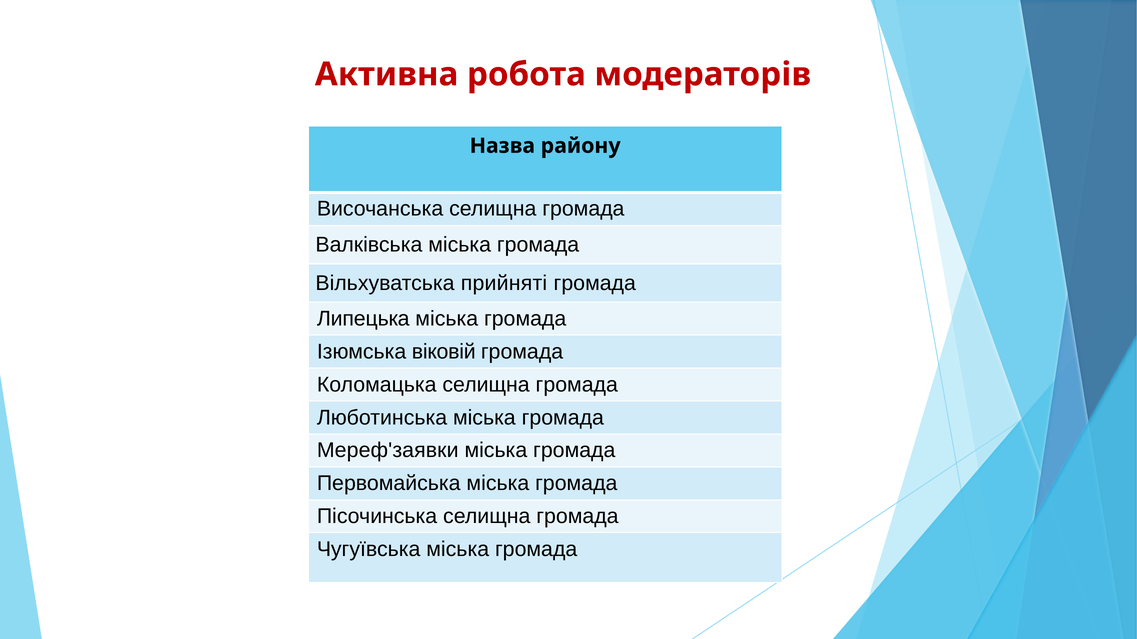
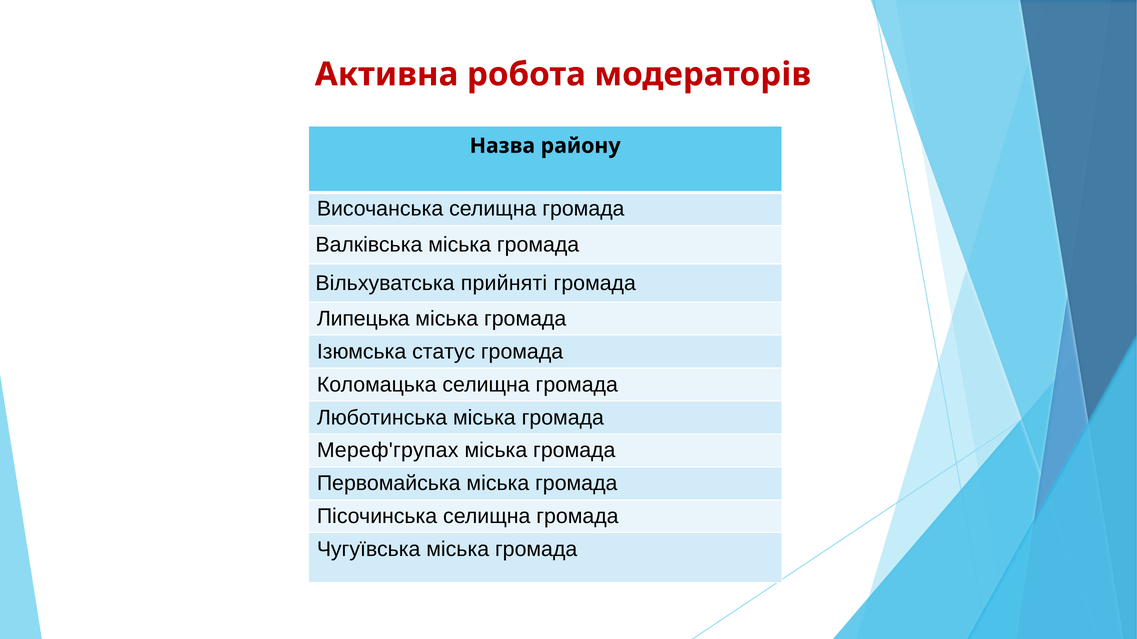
віковій: віковій -> статус (444, 352)
Мереф'заявки: Мереф'заявки -> Мереф'групах (388, 451)
